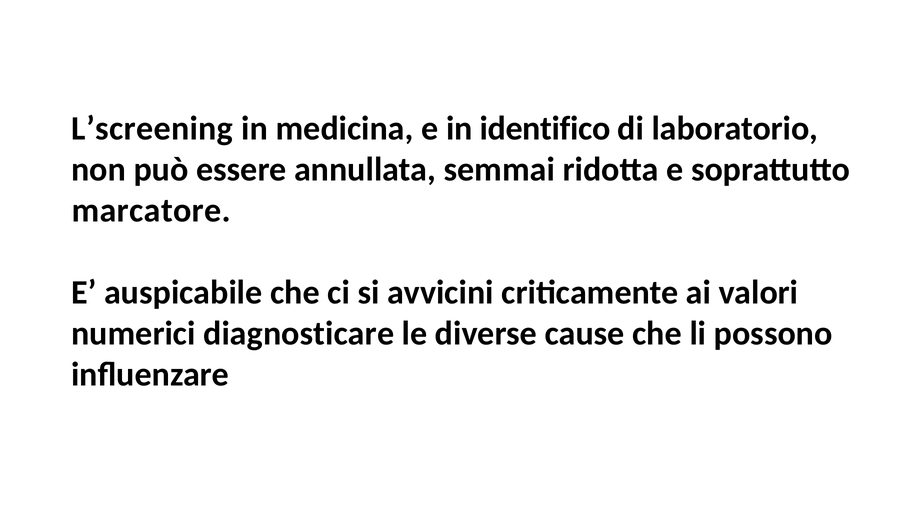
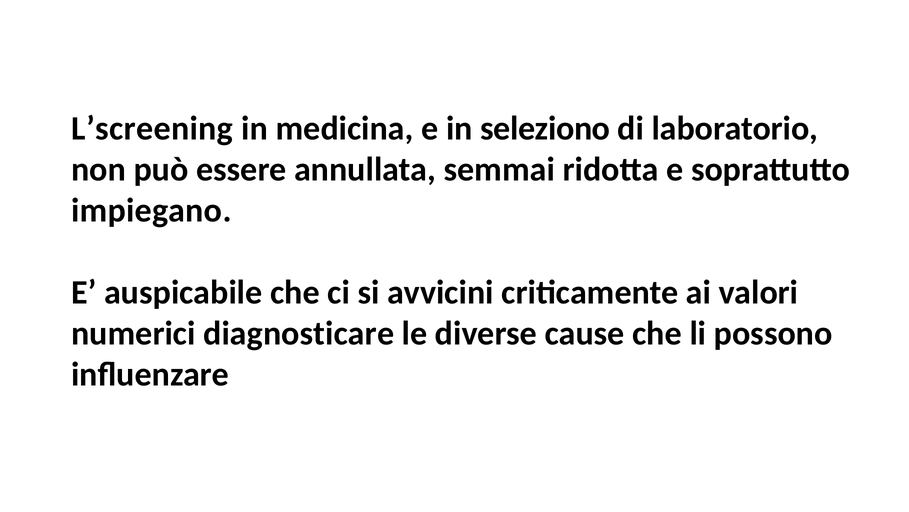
identifico: identifico -> seleziono (545, 128)
marcatore: marcatore -> impiegano (151, 210)
